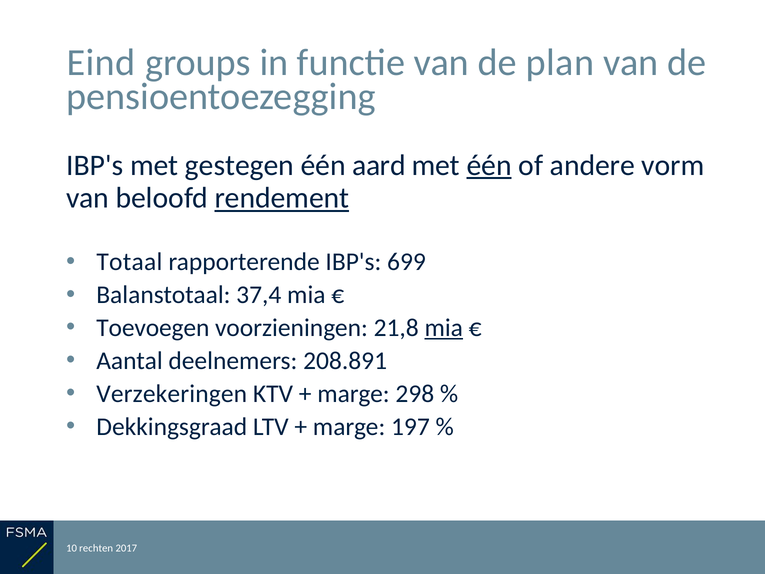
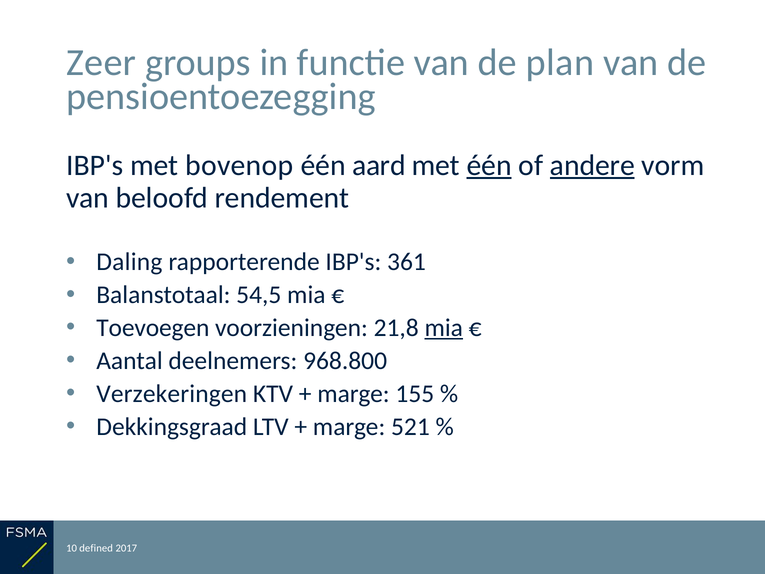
Eind: Eind -> Zeer (101, 62)
gestegen: gestegen -> bovenop (239, 165)
andere underline: none -> present (592, 165)
rendement underline: present -> none (282, 198)
Totaal: Totaal -> Daling (129, 262)
699: 699 -> 361 (406, 262)
37,4: 37,4 -> 54,5 (259, 295)
208.891: 208.891 -> 968.800 (345, 361)
298: 298 -> 155 (415, 394)
197: 197 -> 521 (410, 427)
rechten: rechten -> defined (96, 548)
